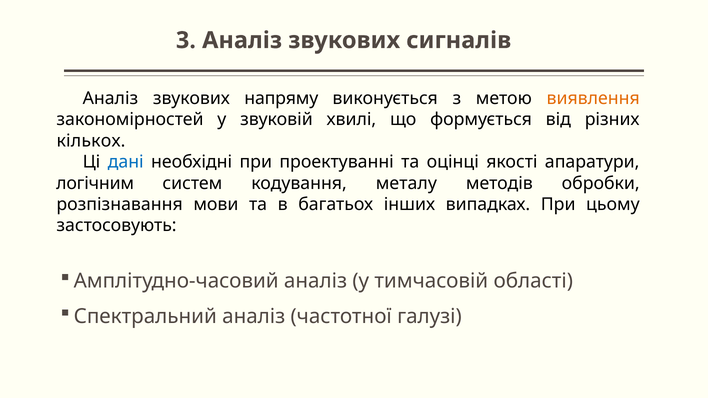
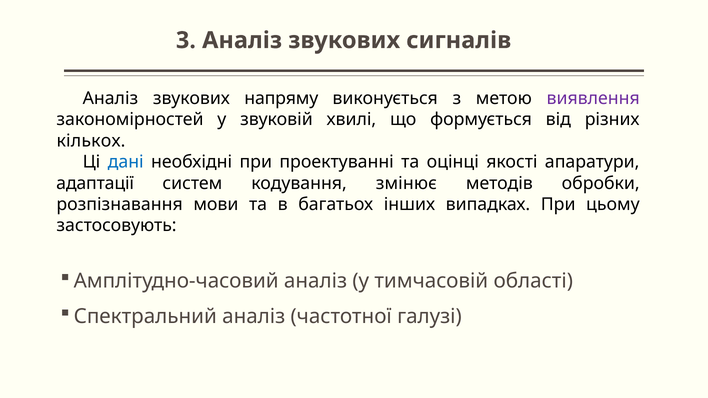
виявлення colour: orange -> purple (593, 98)
логічним: логічним -> адаптації (95, 183)
металу: металу -> змінює (406, 183)
